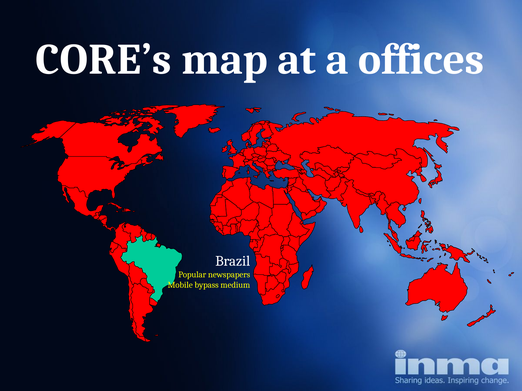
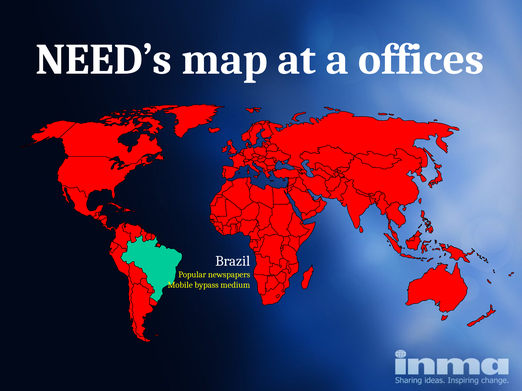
CORE’s: CORE’s -> NEED’s (104, 59)
